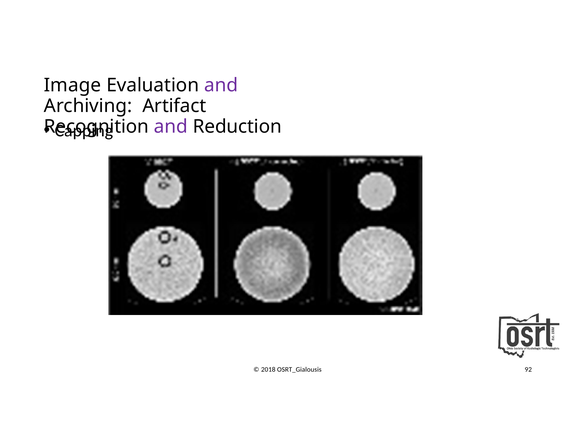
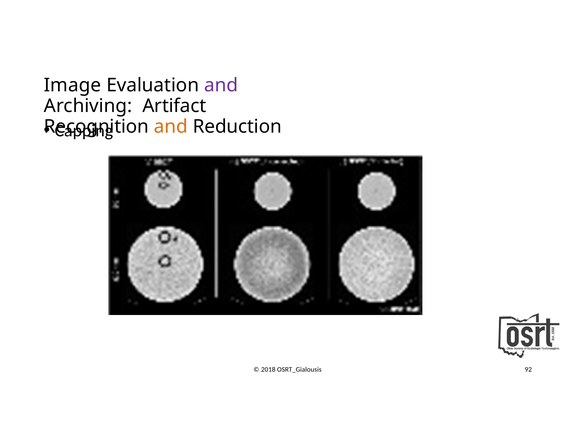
and colour: purple -> orange (171, 127)
